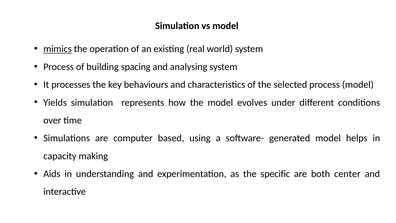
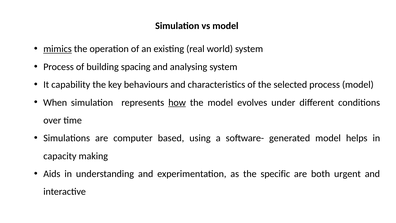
processes: processes -> capability (71, 85)
Yields: Yields -> When (55, 102)
how underline: none -> present (177, 102)
center: center -> urgent (347, 174)
